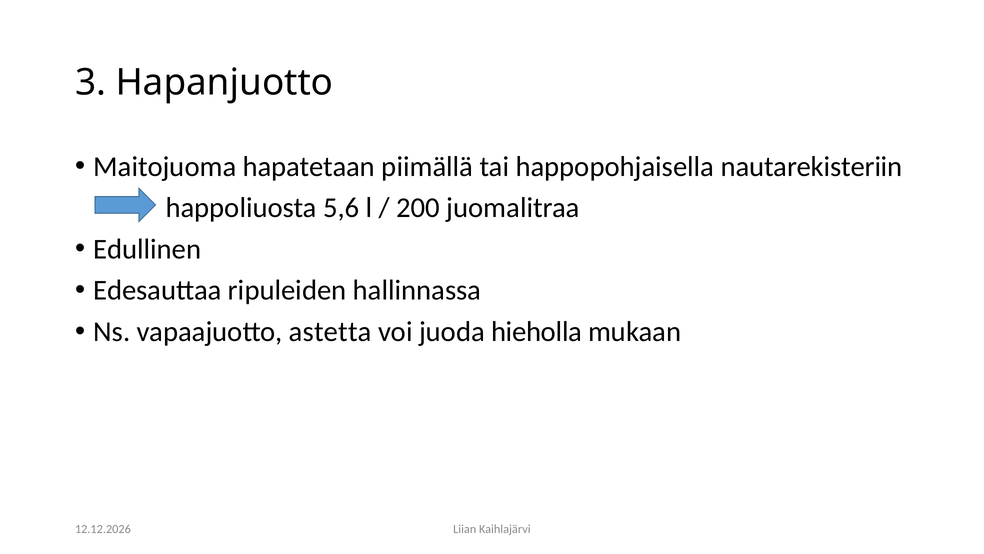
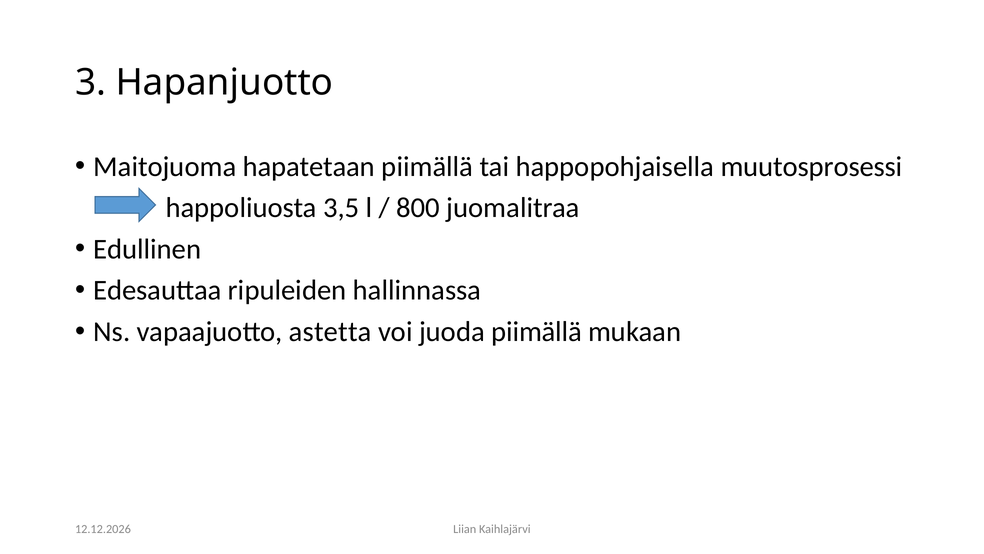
nautarekisteriin: nautarekisteriin -> muutosprosessi (812, 166)
5,6: 5,6 -> 3,5 (341, 208)
200: 200 -> 800 (418, 208)
juoda hieholla: hieholla -> piimällä (537, 331)
